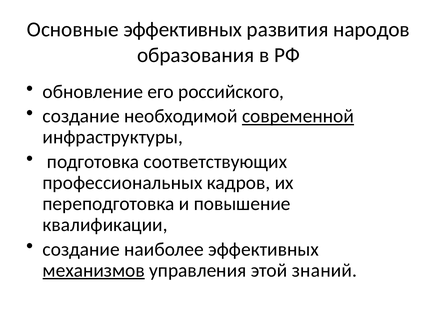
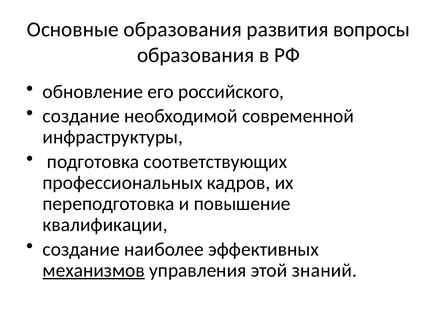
Основные эффективных: эффективных -> образования (183, 30)
народов: народов -> вопросы (372, 30)
современной underline: present -> none (298, 116)
